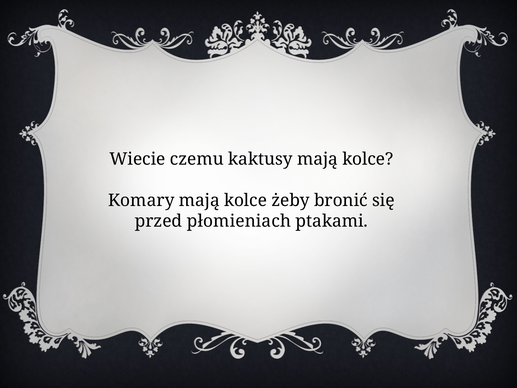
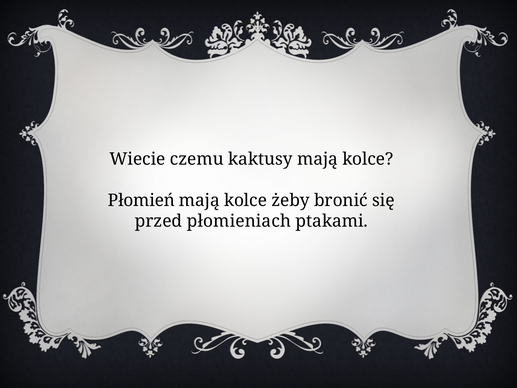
Komary: Komary -> Płomień (141, 200)
